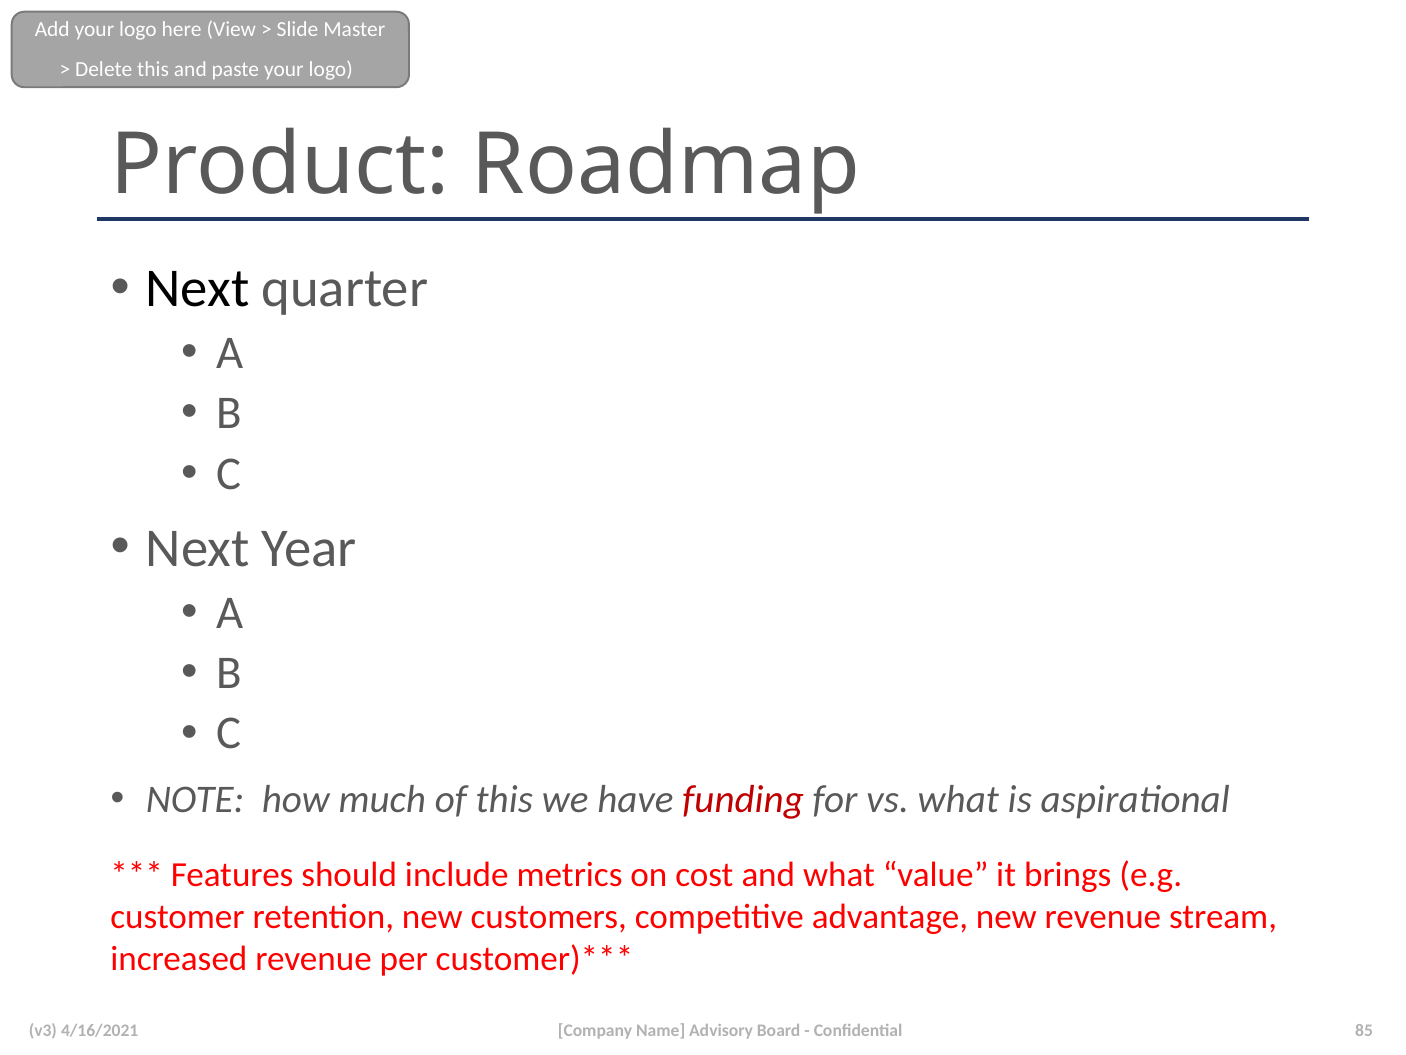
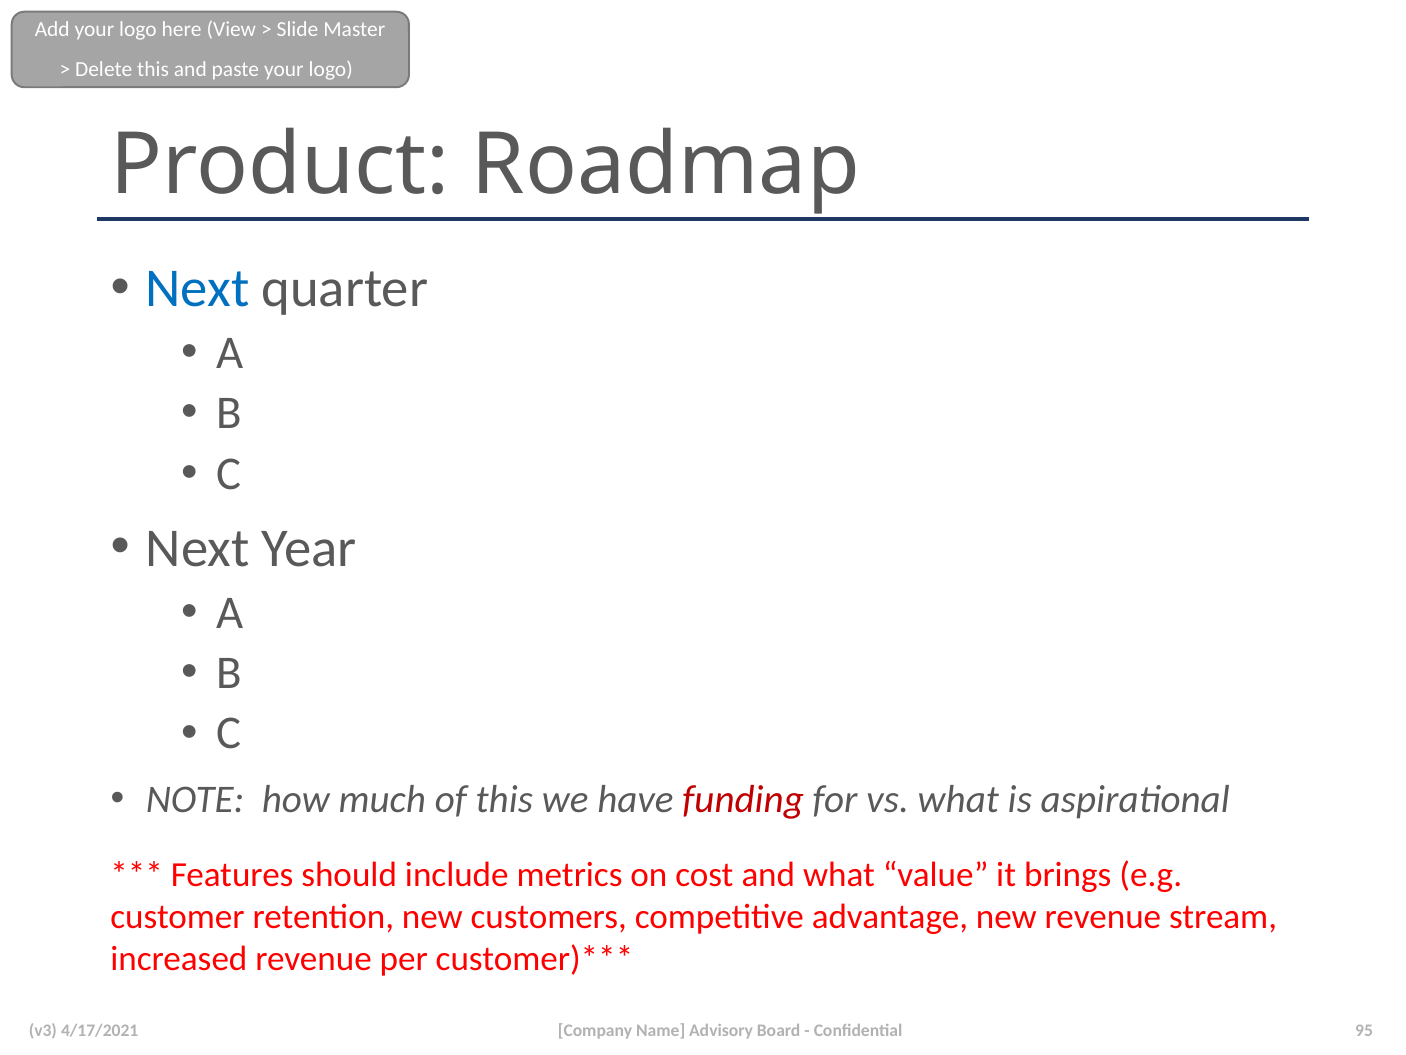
Next colour: black -> blue (198, 288)
85: 85 -> 95 (1364, 1030)
4/16/2021: 4/16/2021 -> 4/17/2021 (100, 1030)
